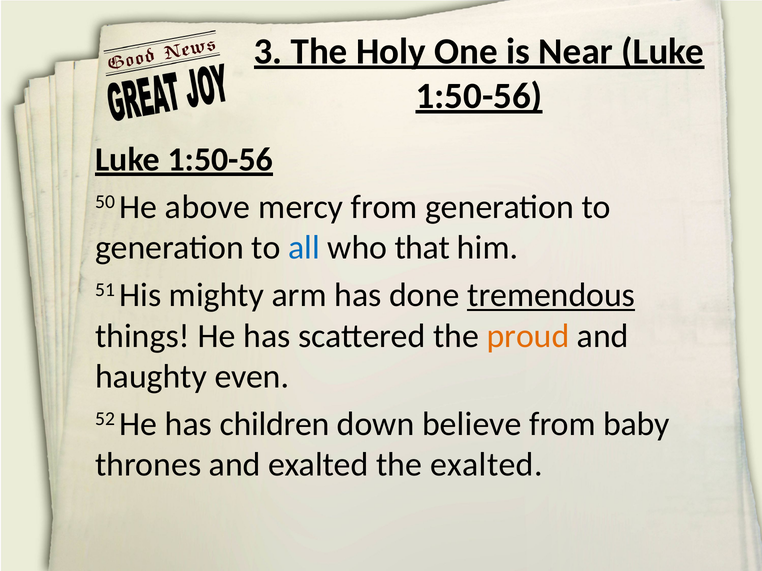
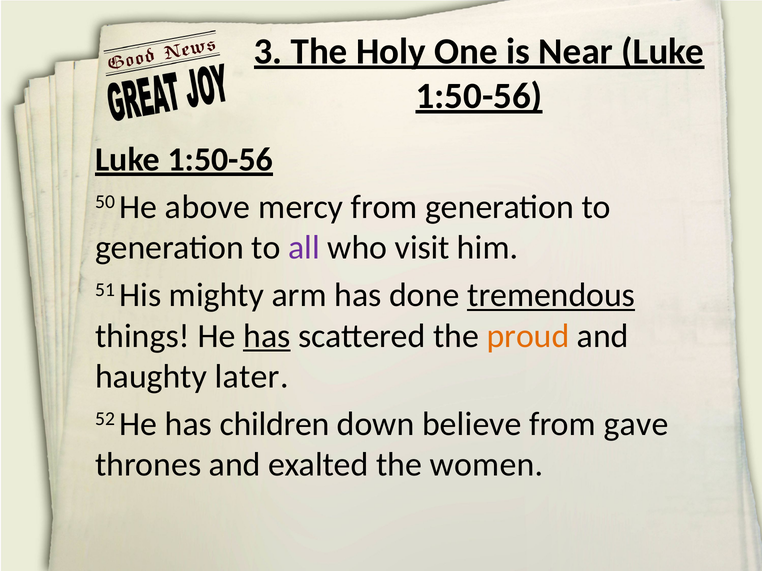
all colour: blue -> purple (304, 248)
that: that -> visit (422, 248)
has underline: none -> present (267, 336)
even: even -> later (252, 377)
baby: baby -> gave (636, 424)
the exalted: exalted -> women (486, 465)
